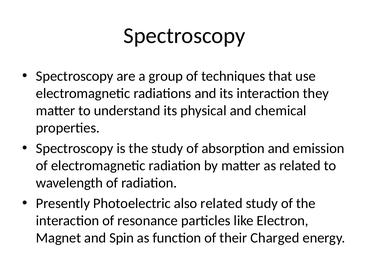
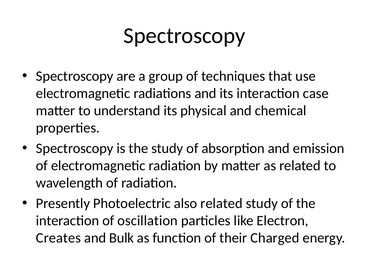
they: they -> case (316, 93)
resonance: resonance -> oscillation (148, 220)
Magnet: Magnet -> Creates (58, 238)
Spin: Spin -> Bulk (122, 238)
